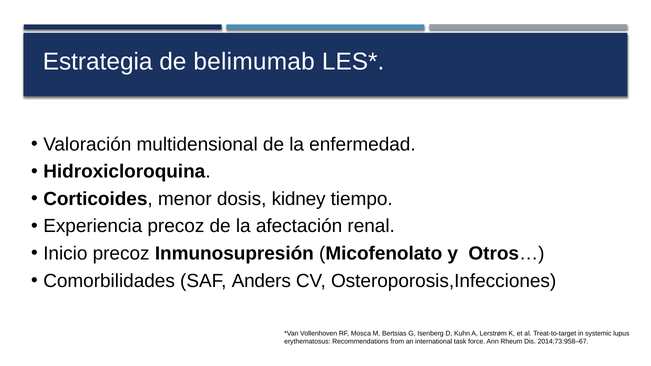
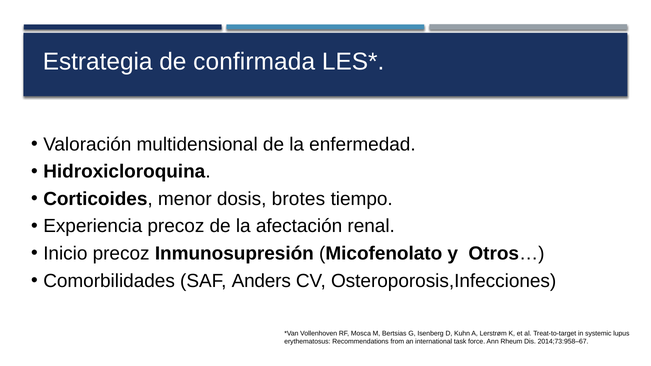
belimumab: belimumab -> confirmada (254, 62)
kidney: kidney -> brotes (298, 199)
